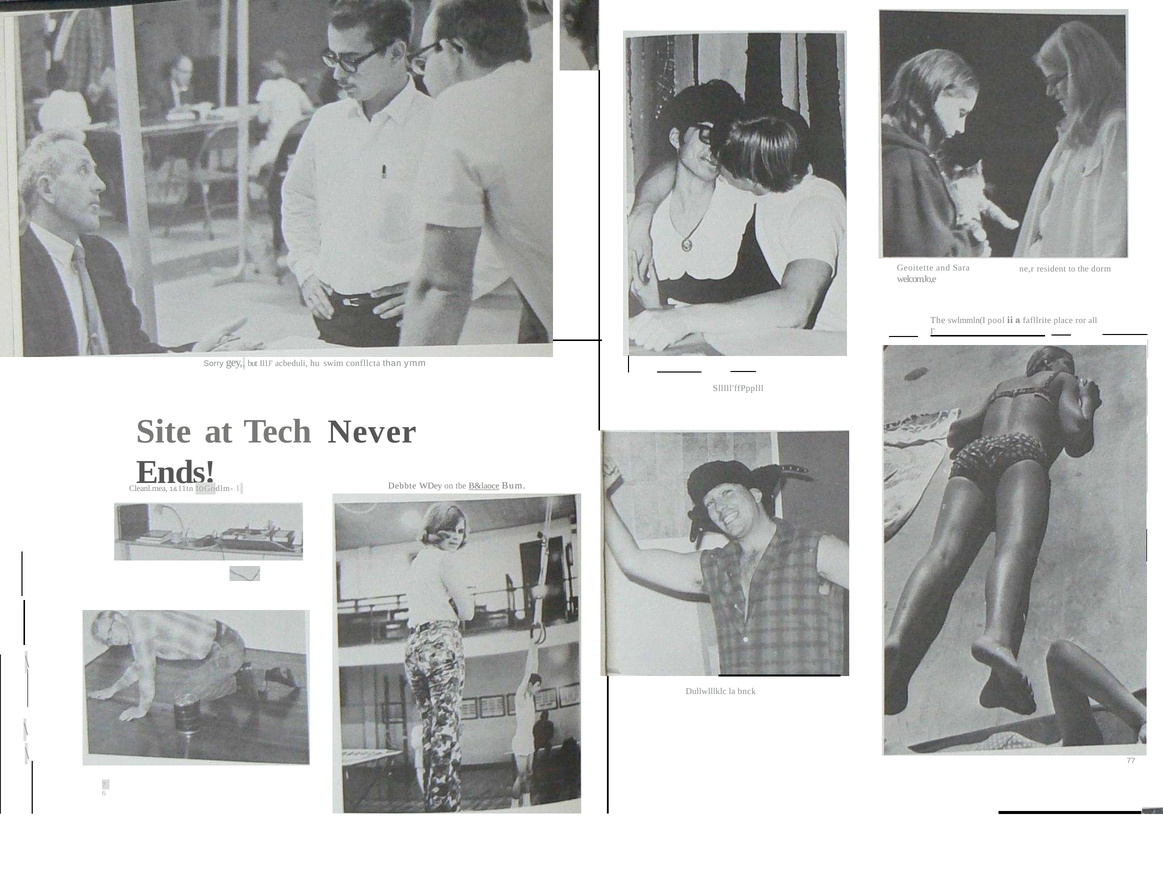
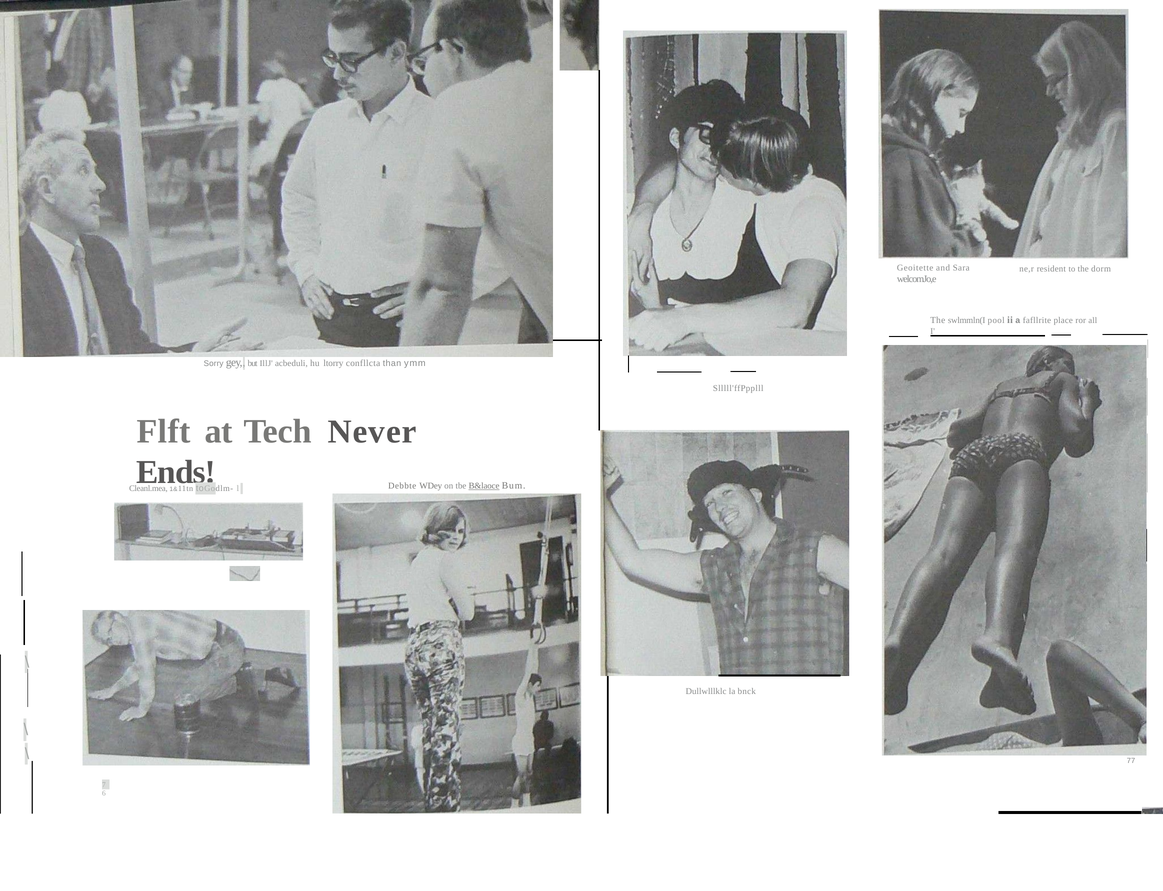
swim: swim -> ltorry (333, 363)
Site: Site -> Flft (164, 431)
